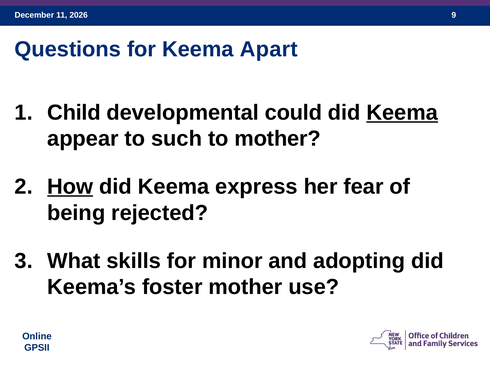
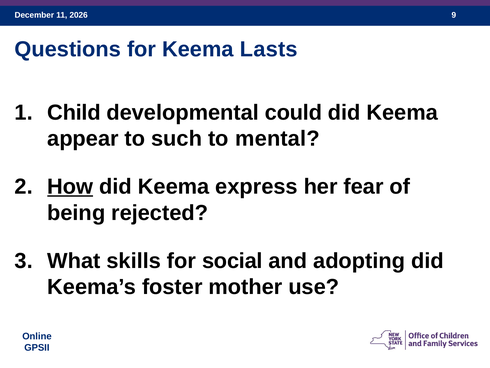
Apart: Apart -> Lasts (269, 49)
Keema underline: present -> none (402, 112)
to mother: mother -> mental (277, 139)
minor: minor -> social (232, 261)
